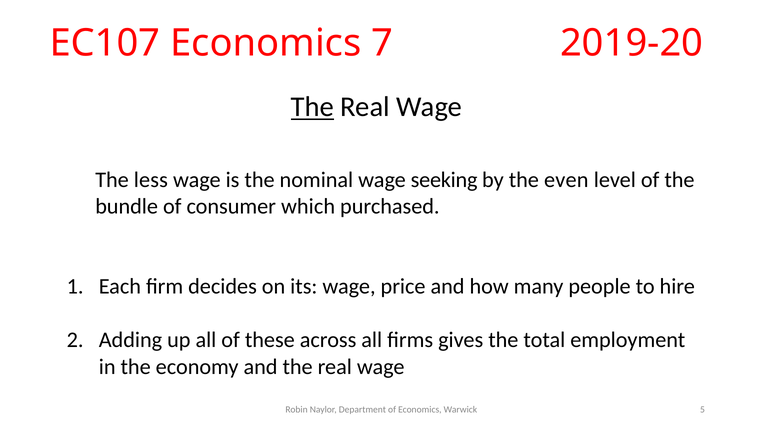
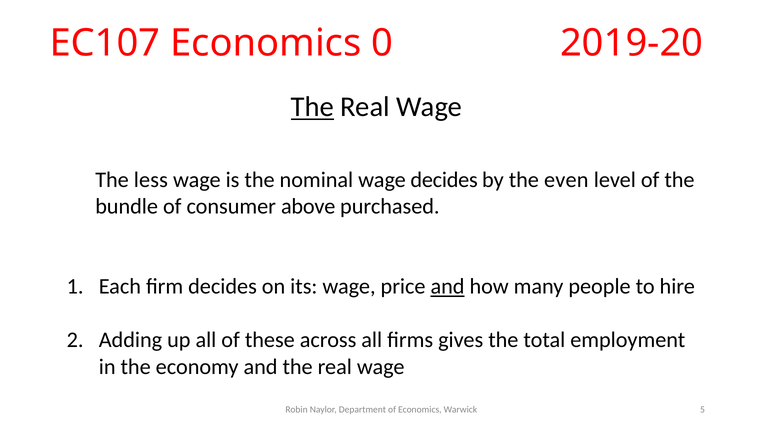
7: 7 -> 0 (382, 43)
wage seeking: seeking -> decides (444, 180)
which: which -> above (308, 207)
and underline: none -> present (448, 287)
